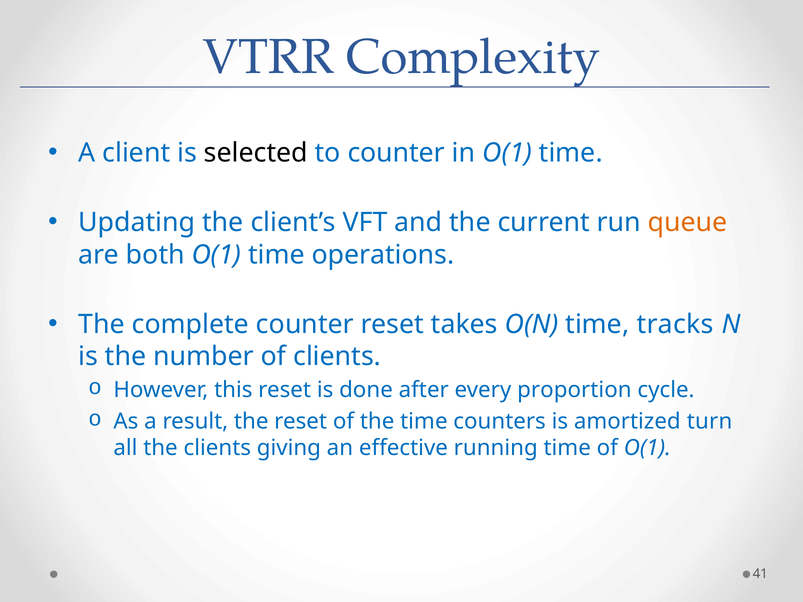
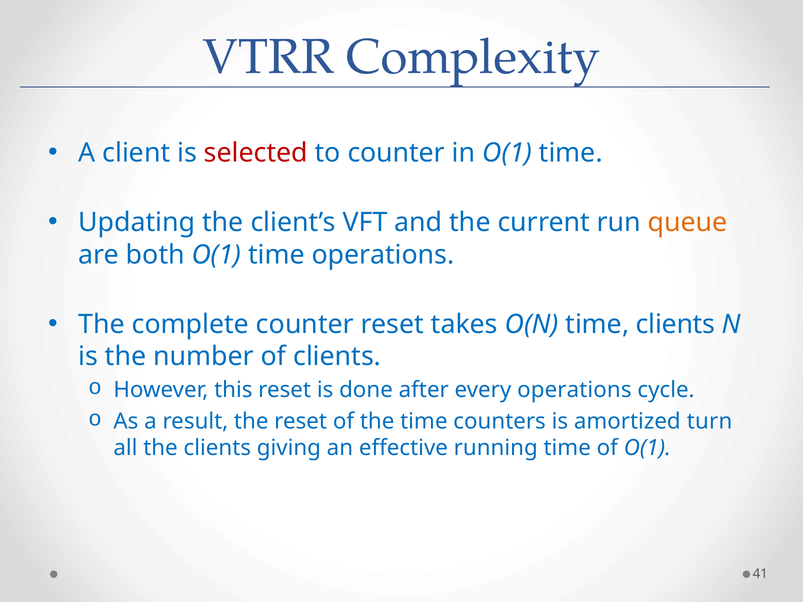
selected colour: black -> red (256, 153)
time tracks: tracks -> clients (676, 324)
every proportion: proportion -> operations (574, 390)
